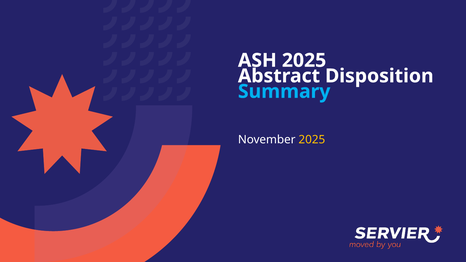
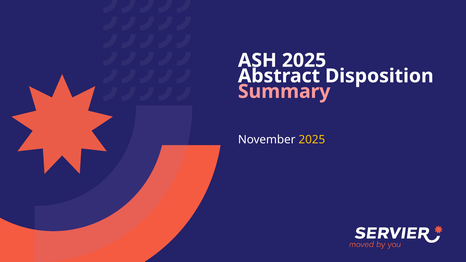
Summary colour: light blue -> pink (284, 92)
